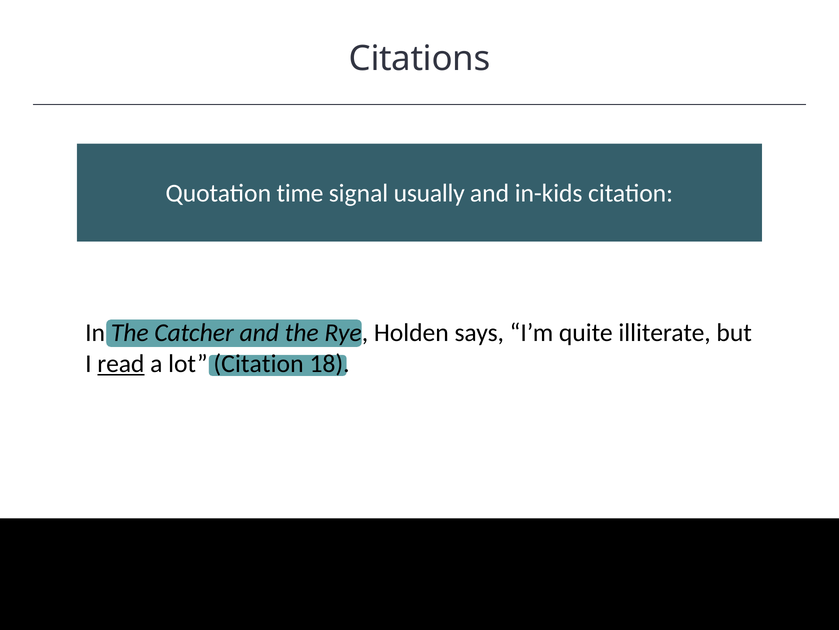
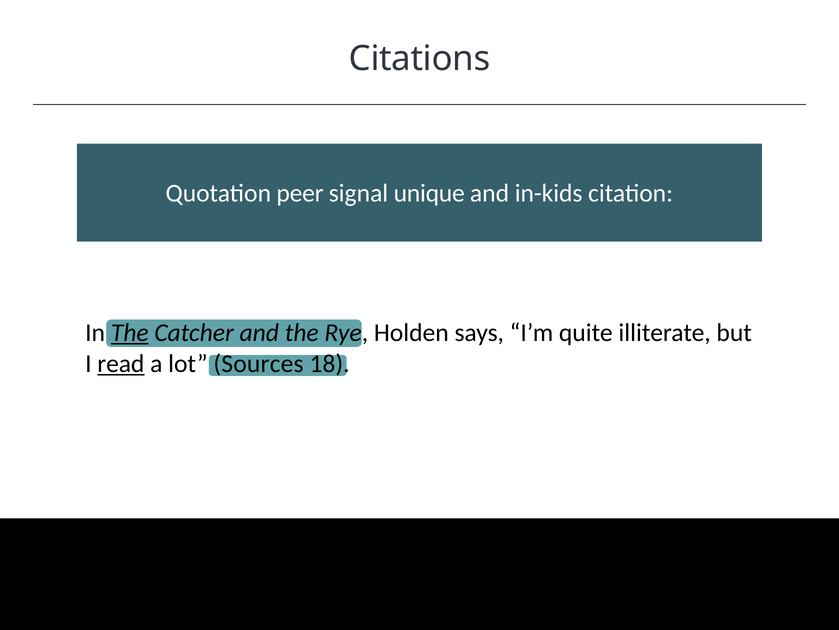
time: time -> peer (300, 193)
usually: usually -> unique (429, 193)
The underline: none -> present (130, 333)
lot Citation: Citation -> Sources (258, 363)
